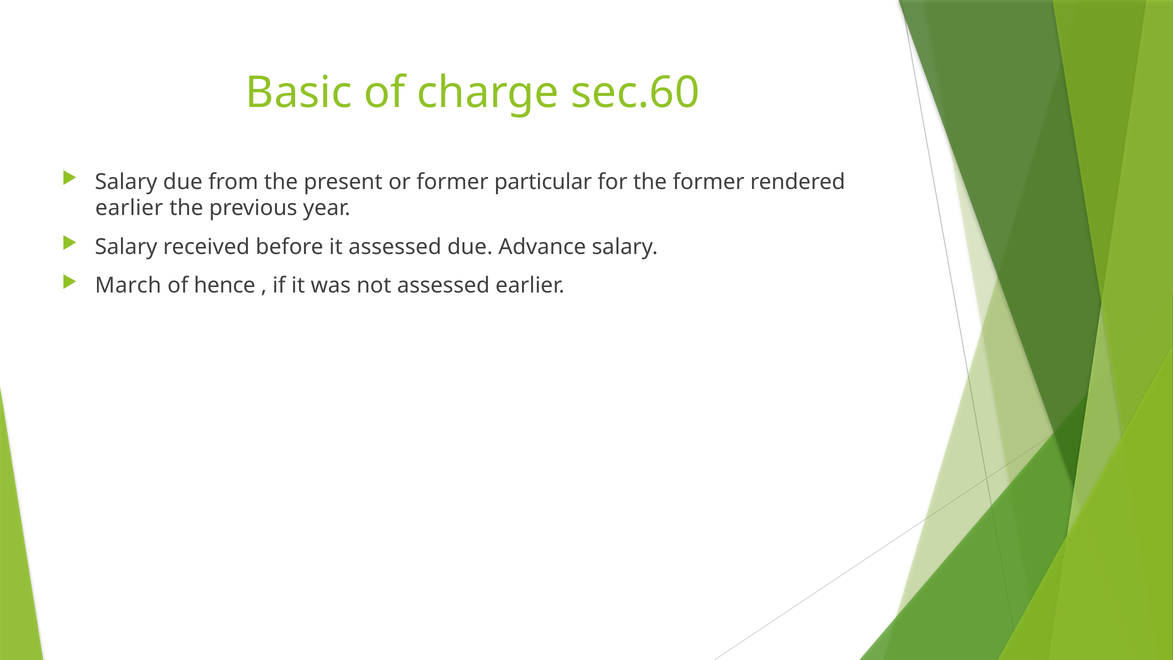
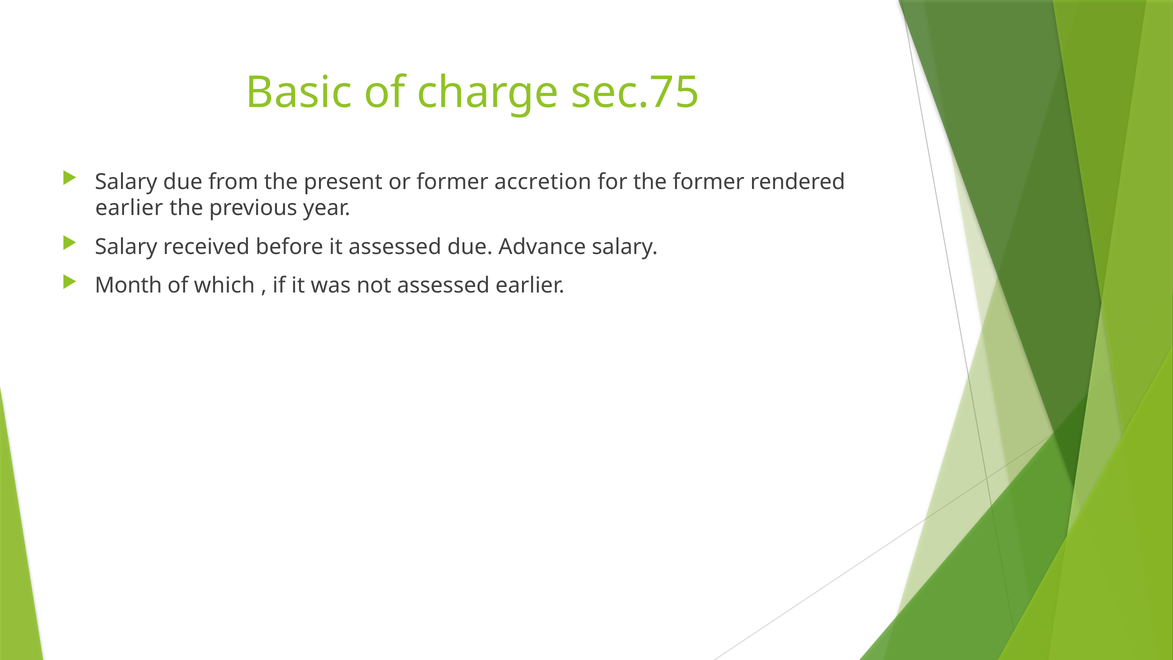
sec.60: sec.60 -> sec.75 (635, 93)
particular: particular -> accretion (543, 182)
March: March -> Month (128, 285)
hence: hence -> which (225, 285)
